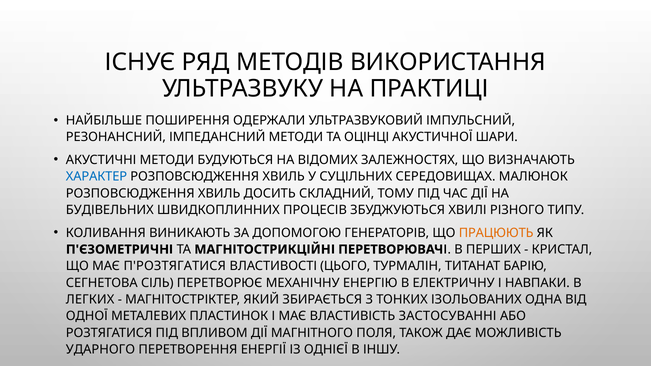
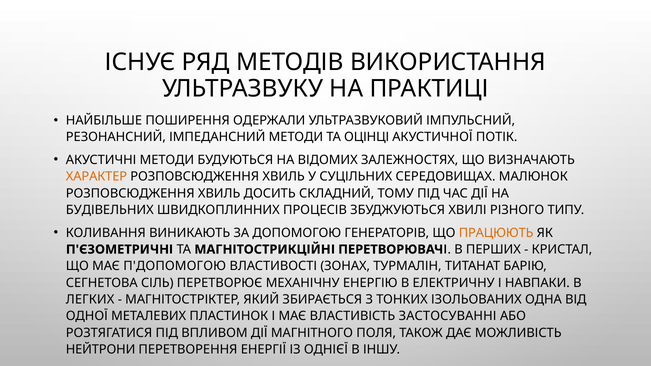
ШАРИ: ШАРИ -> ПОТІК (497, 137)
ХАРАКТЕР colour: blue -> orange (96, 177)
П'РОЗТЯГАТИСЯ: П'РОЗТЯГАТИСЯ -> П'ДОПОМОГОЮ (175, 266)
ЦЬОГО: ЦЬОГО -> ЗОНАХ (345, 266)
УДАРНОГО: УДАРНОГО -> НЕЙТРОНИ (101, 350)
